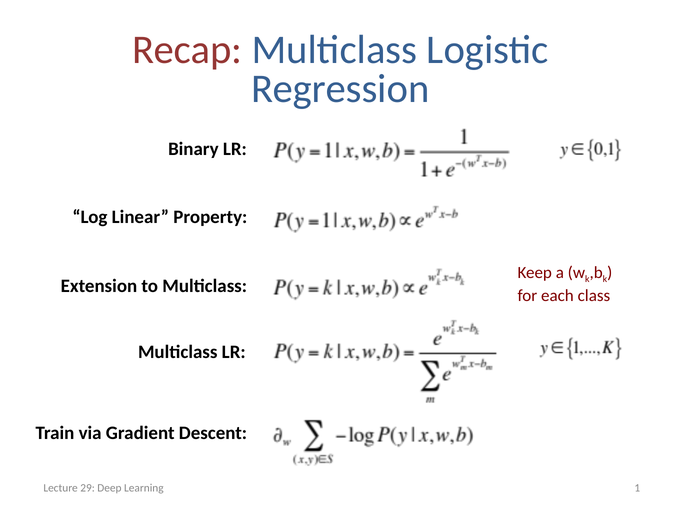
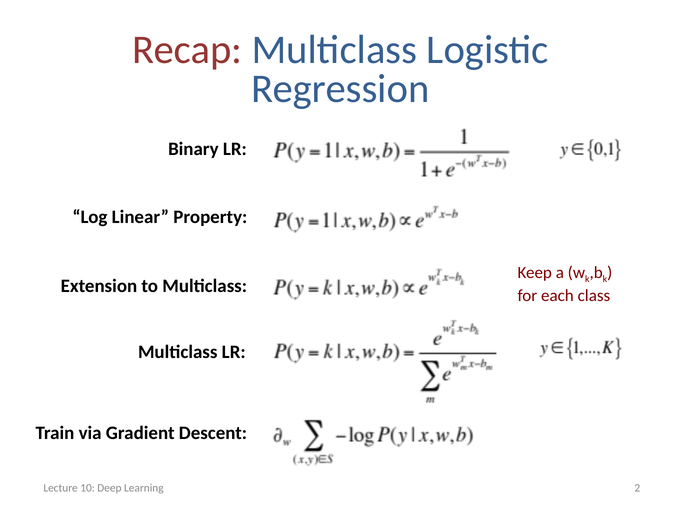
29: 29 -> 10 (88, 488)
1: 1 -> 2 (637, 488)
